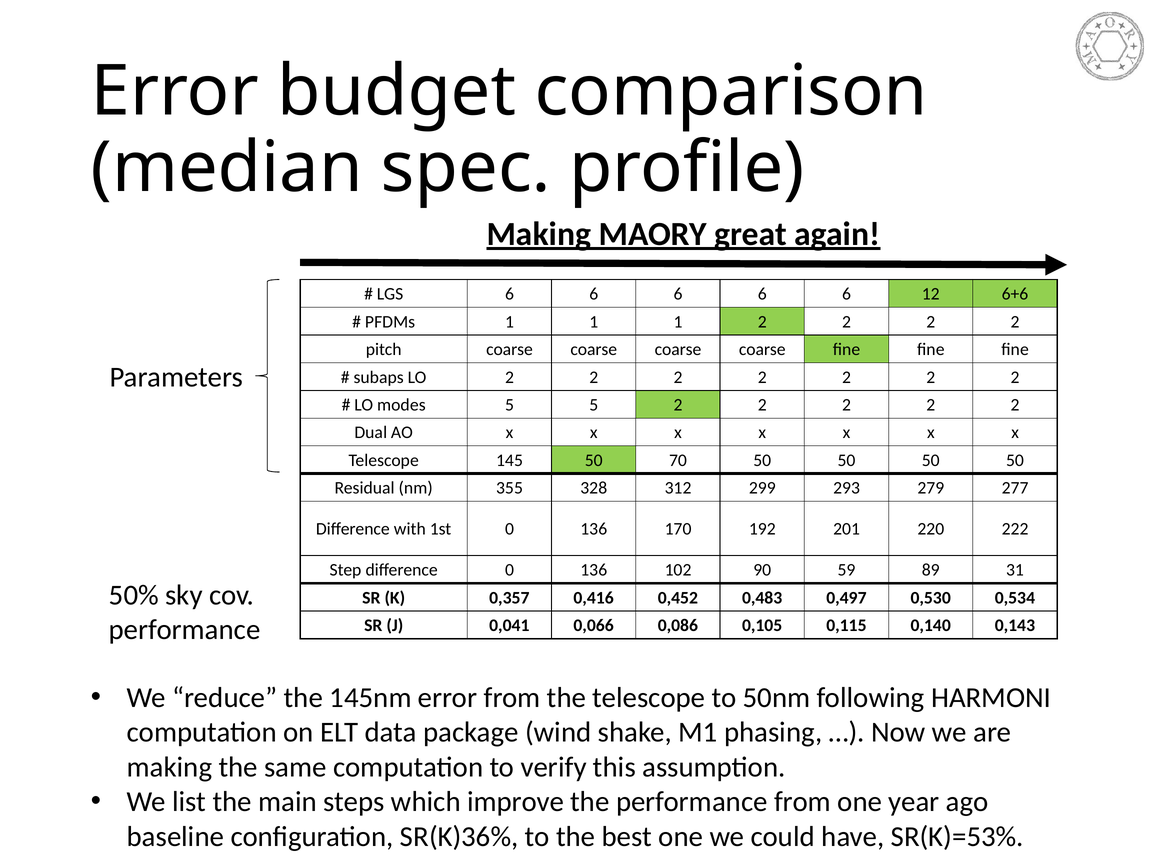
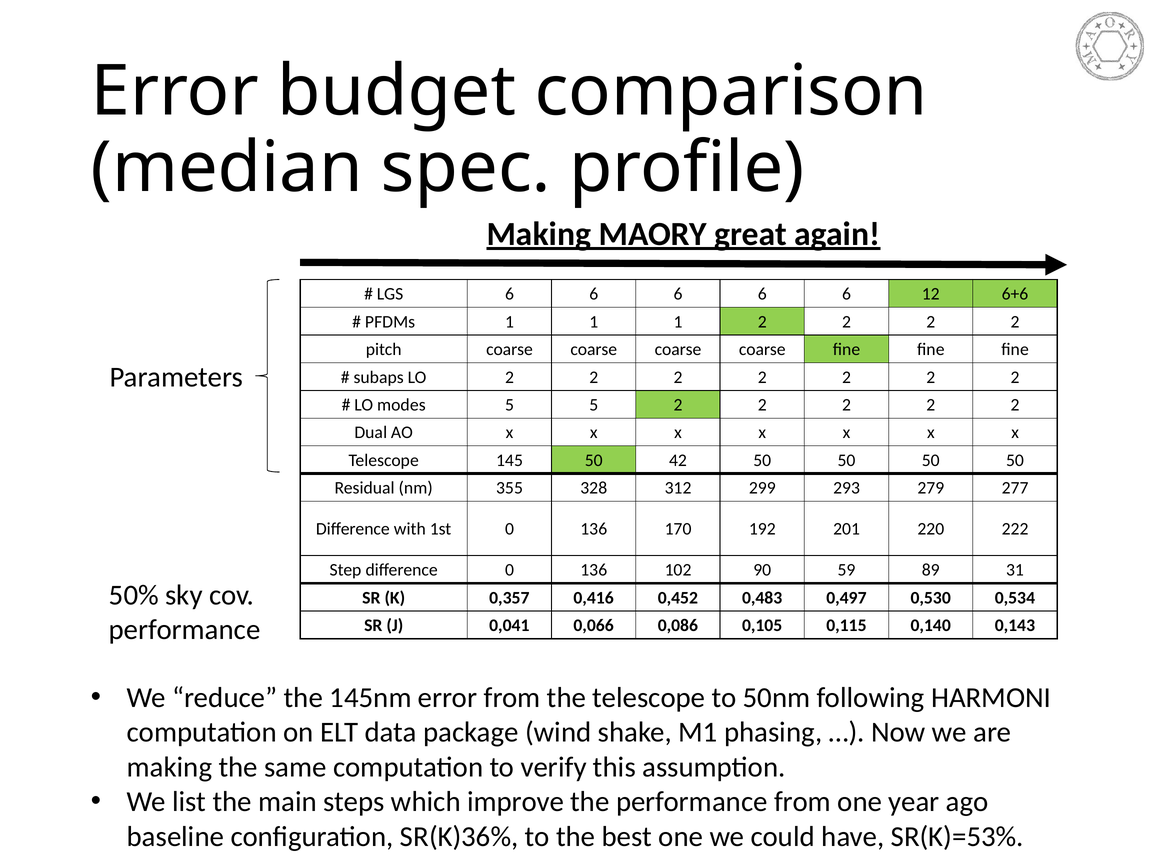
70: 70 -> 42 (678, 460)
